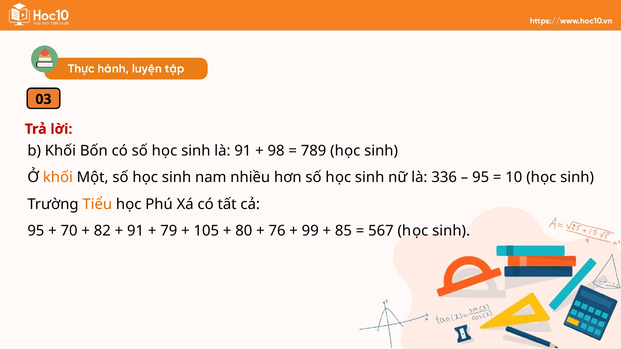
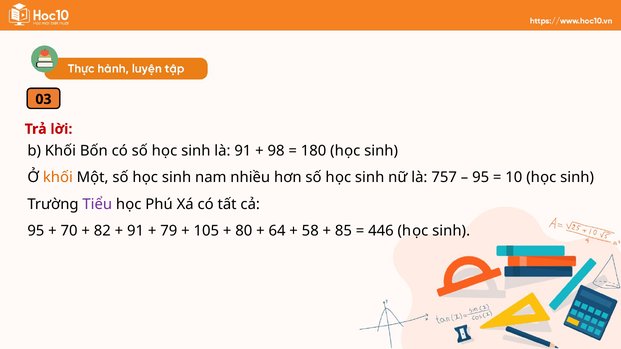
789: 789 -> 180 (314, 151)
336: 336 -> 757 (444, 178)
Tiểu colour: orange -> purple (97, 204)
76: 76 -> 64 (277, 231)
99: 99 -> 58 (310, 231)
567: 567 -> 446 (381, 231)
